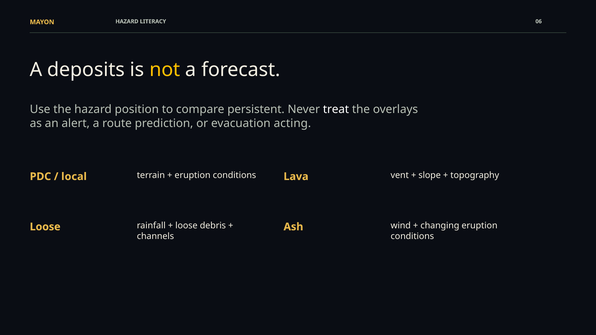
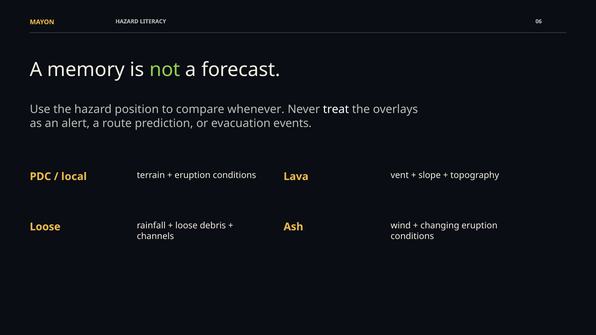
deposits: deposits -> memory (86, 70)
not colour: yellow -> light green (165, 70)
persistent: persistent -> whenever (256, 109)
acting: acting -> events (293, 123)
